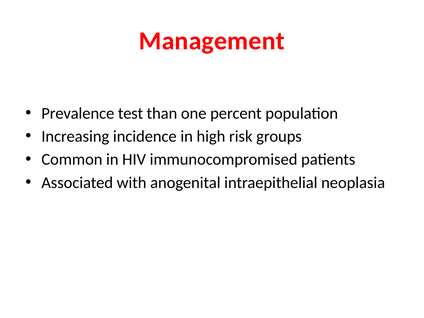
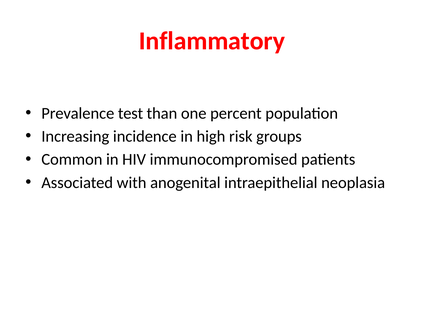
Management: Management -> Inflammatory (212, 41)
